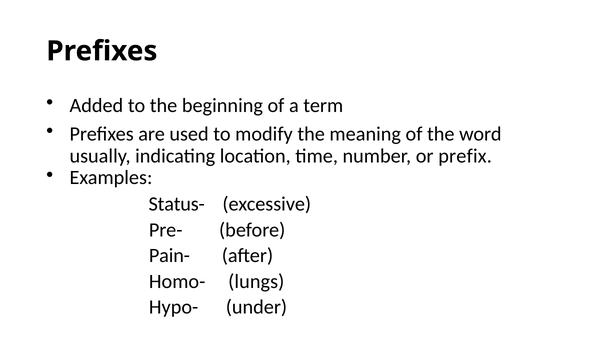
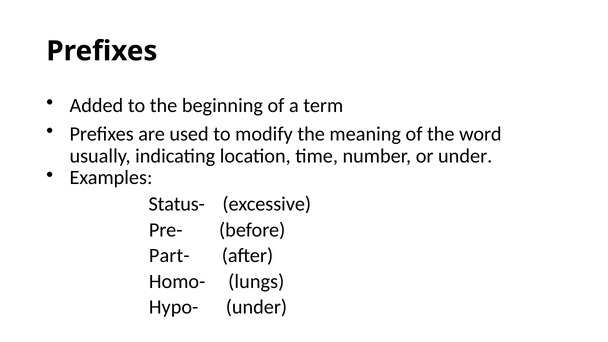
or prefix: prefix -> under (465, 156)
Pain-: Pain- -> Part- (169, 256)
